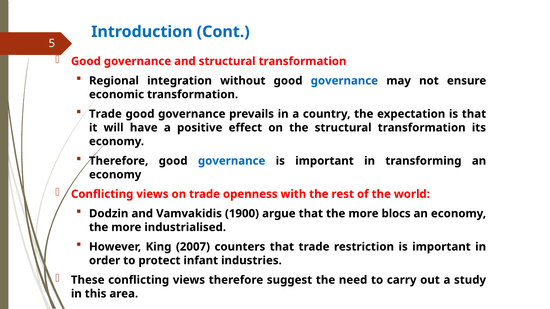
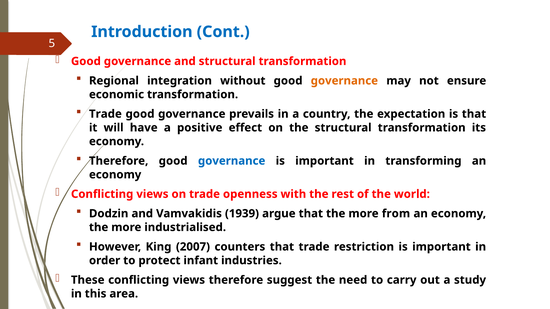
governance colour: blue -> orange (344, 81)
1900: 1900 -> 1939 (242, 214)
blocs: blocs -> from (396, 214)
